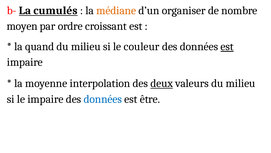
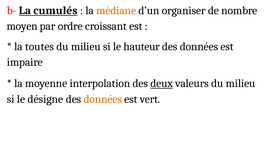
quand: quand -> toutes (39, 46)
couleur: couleur -> hauteur (142, 46)
est underline: present -> none (227, 46)
le impaire: impaire -> désigne (45, 99)
données colour: blue -> orange (103, 99)
être: être -> vert (150, 99)
